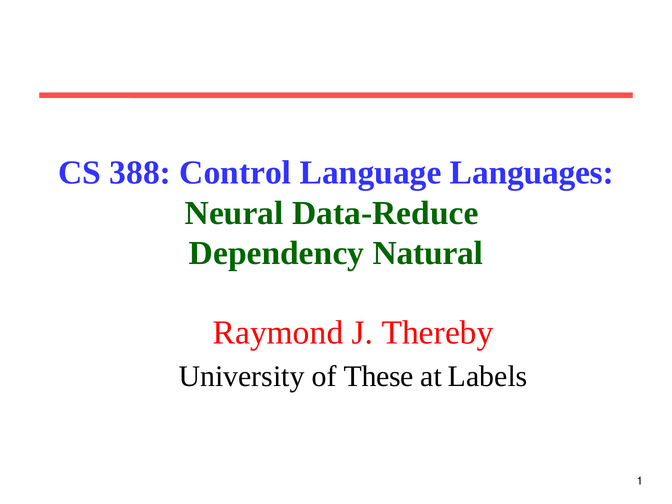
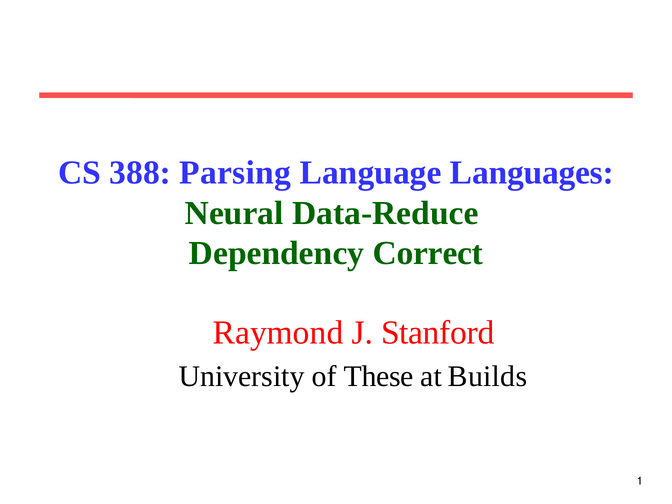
Control: Control -> Parsing (235, 173)
Natural: Natural -> Correct (428, 253)
Thereby: Thereby -> Stanford (438, 332)
Labels: Labels -> Builds (488, 376)
